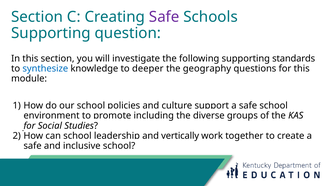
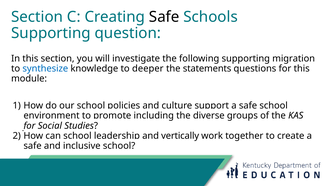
Safe colour: purple -> black (164, 17)
standards: standards -> migration (294, 58)
geography: geography -> statements (207, 68)
